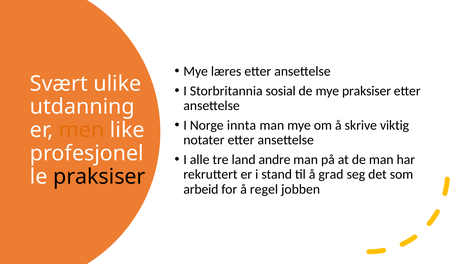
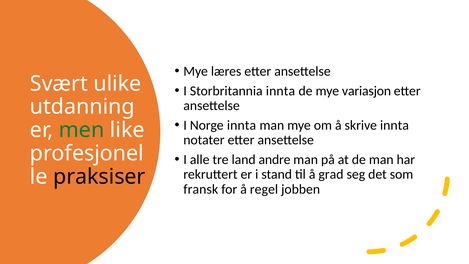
Storbritannia sosial: sosial -> innta (280, 91)
mye praksiser: praksiser -> variasjon (367, 91)
skrive viktig: viktig -> innta (394, 125)
men colour: orange -> green (82, 130)
arbeid: arbeid -> fransk (201, 189)
